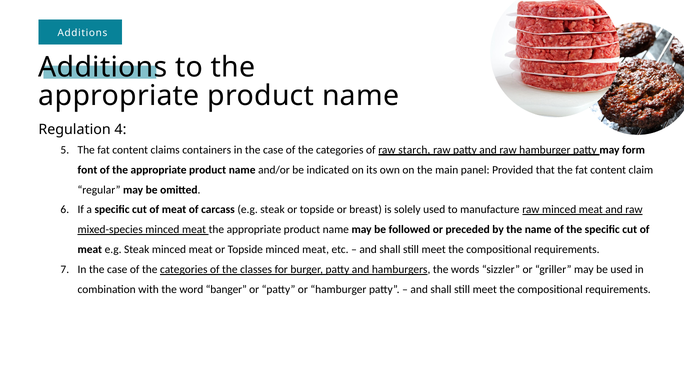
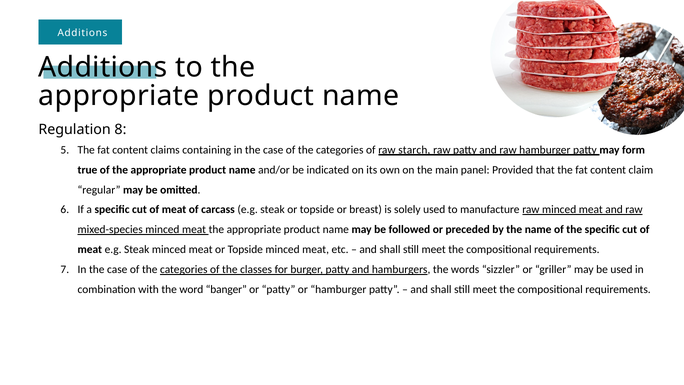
4: 4 -> 8 (120, 130)
containers: containers -> containing (207, 150)
font: font -> true (87, 170)
